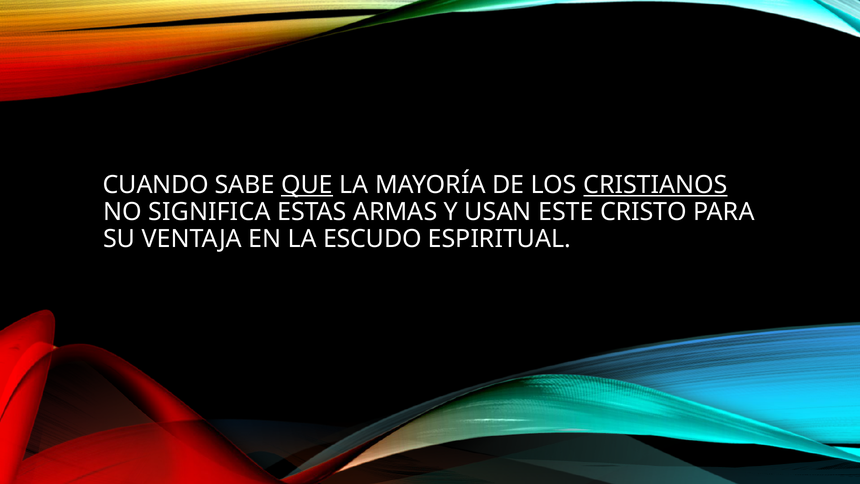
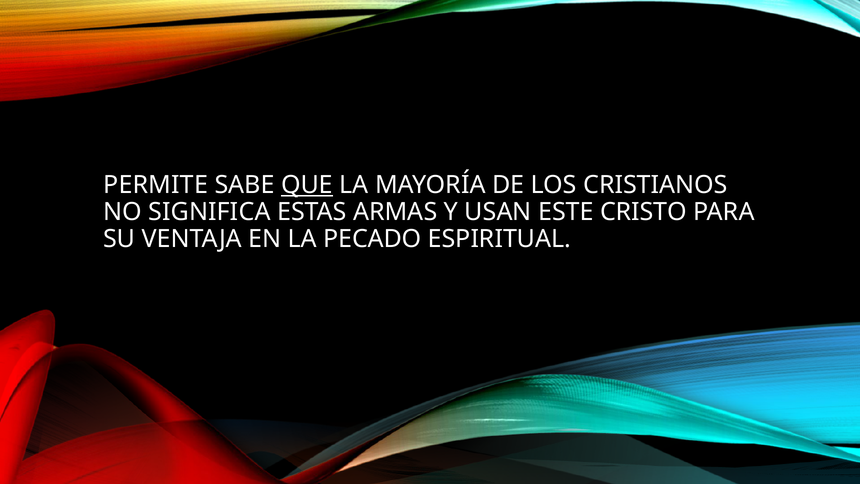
CUANDO: CUANDO -> PERMITE (156, 185)
CRISTIANOS underline: present -> none (655, 185)
ESCUDO: ESCUDO -> PECADO (372, 239)
